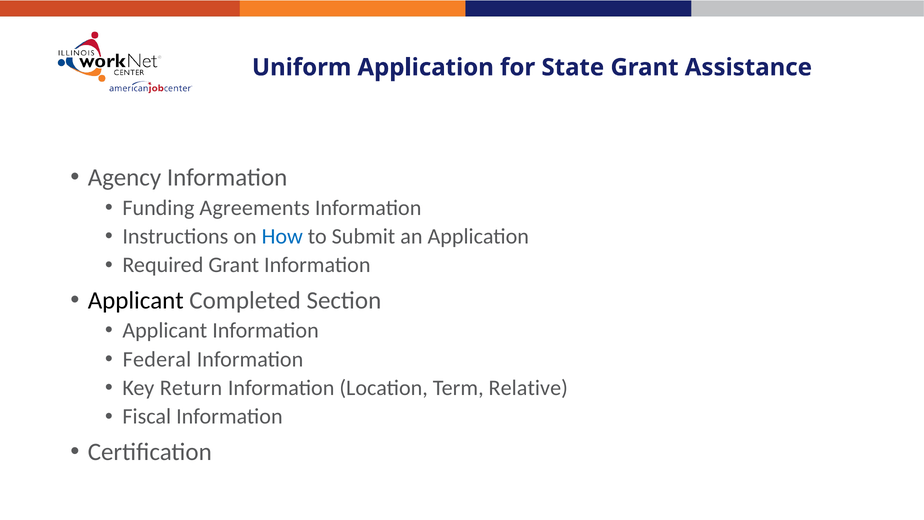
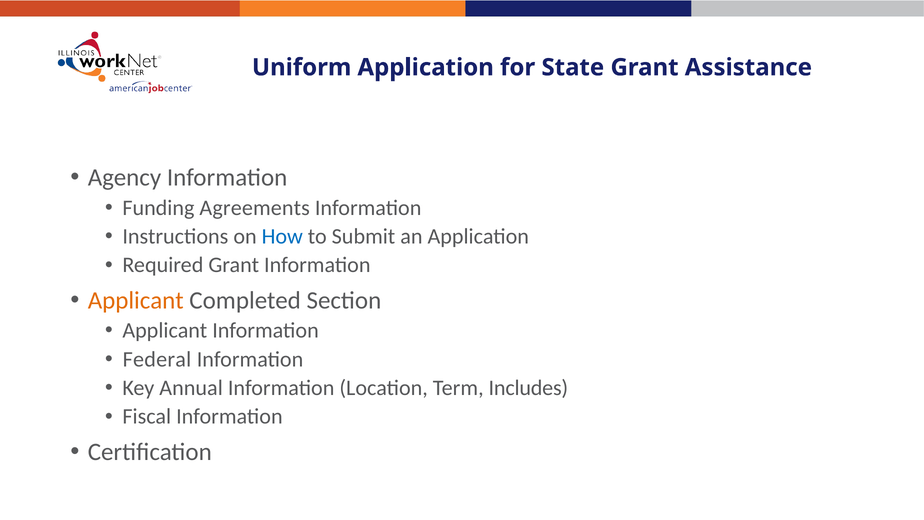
Applicant colour: black -> orange (136, 300)
Return: Return -> Annual (191, 388)
Relative: Relative -> Includes (528, 388)
